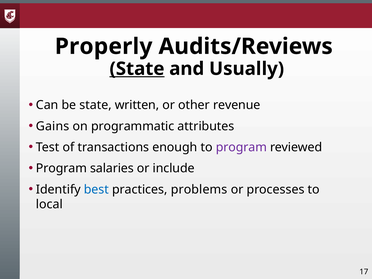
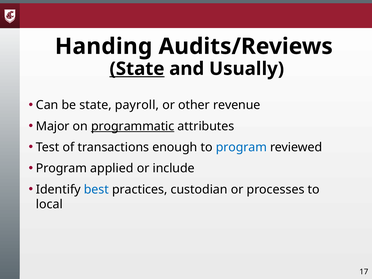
Properly: Properly -> Handing (104, 46)
written: written -> payroll (137, 105)
Gains: Gains -> Major (53, 126)
programmatic underline: none -> present (133, 126)
program colour: purple -> blue (241, 147)
salaries: salaries -> applied (112, 168)
problems: problems -> custodian (199, 189)
